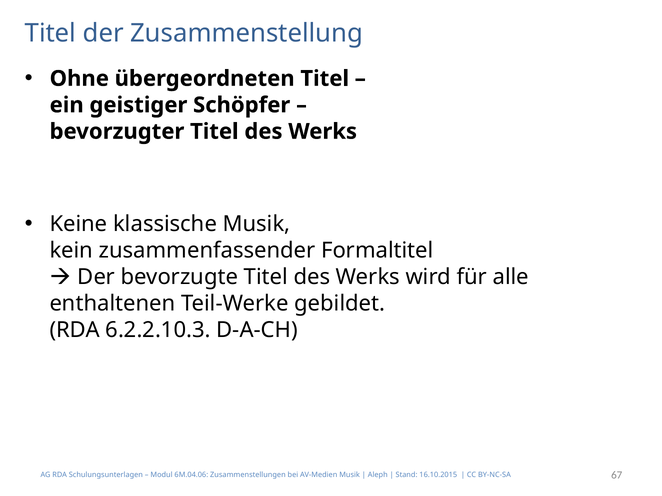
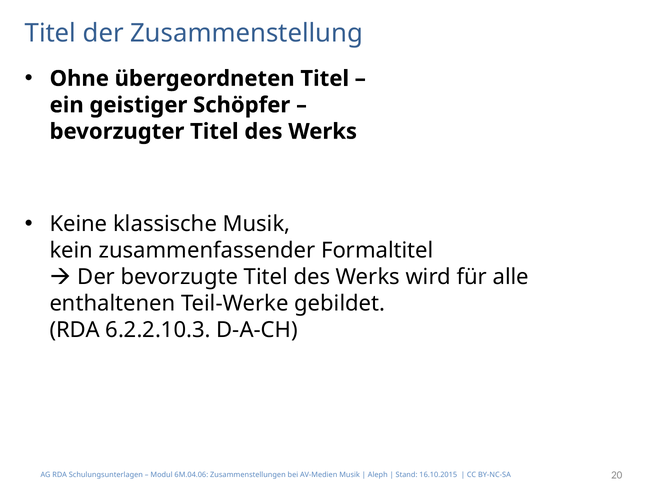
67: 67 -> 20 (617, 476)
